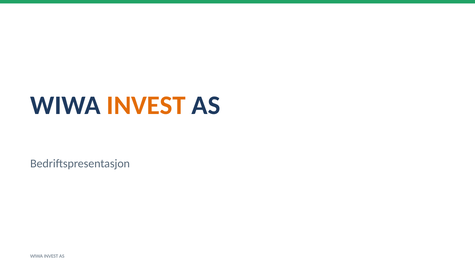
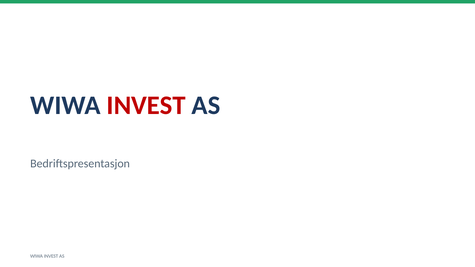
INVEST colour: orange -> red (146, 105)
